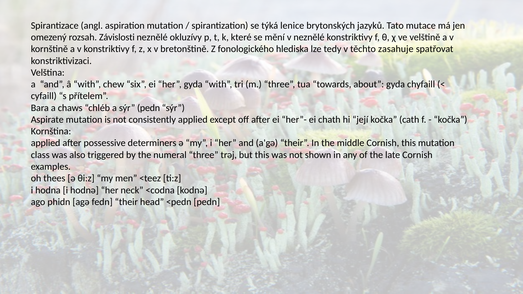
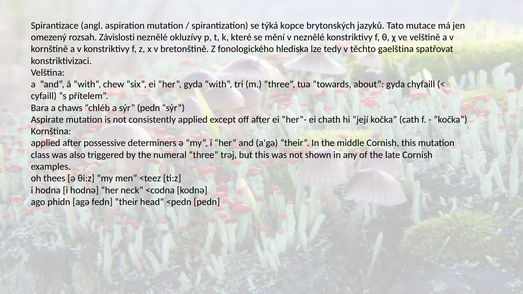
lenice: lenice -> kopce (292, 26)
zasahuje: zasahuje -> gaelština (396, 49)
